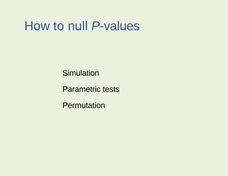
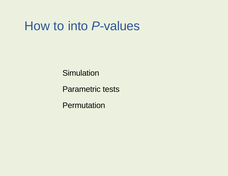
null: null -> into (78, 26)
